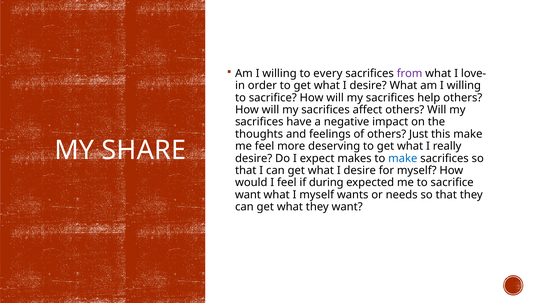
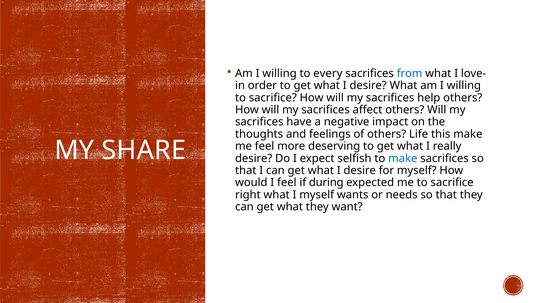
from colour: purple -> blue (410, 73)
Just: Just -> Life (419, 134)
makes: makes -> selfish (354, 158)
want: want -> right (248, 194)
